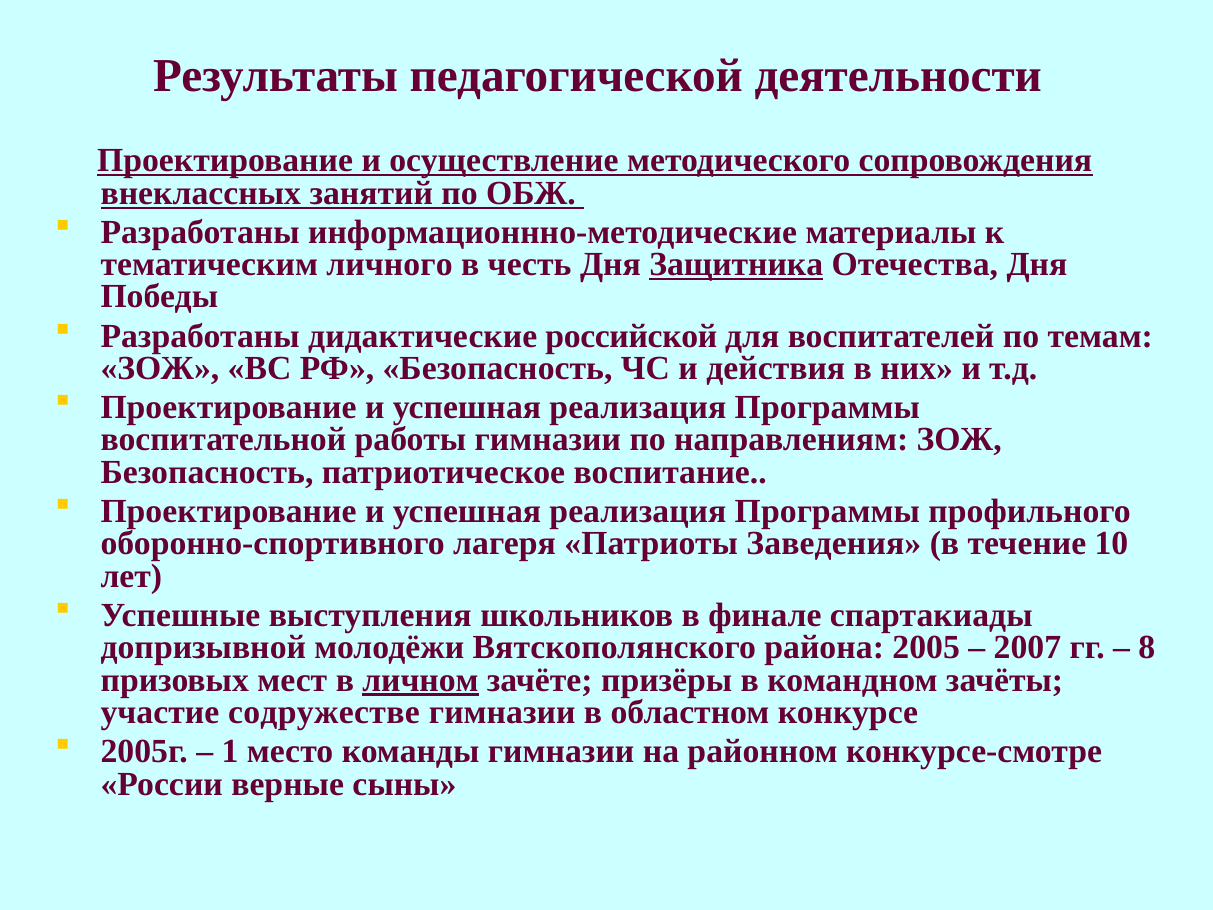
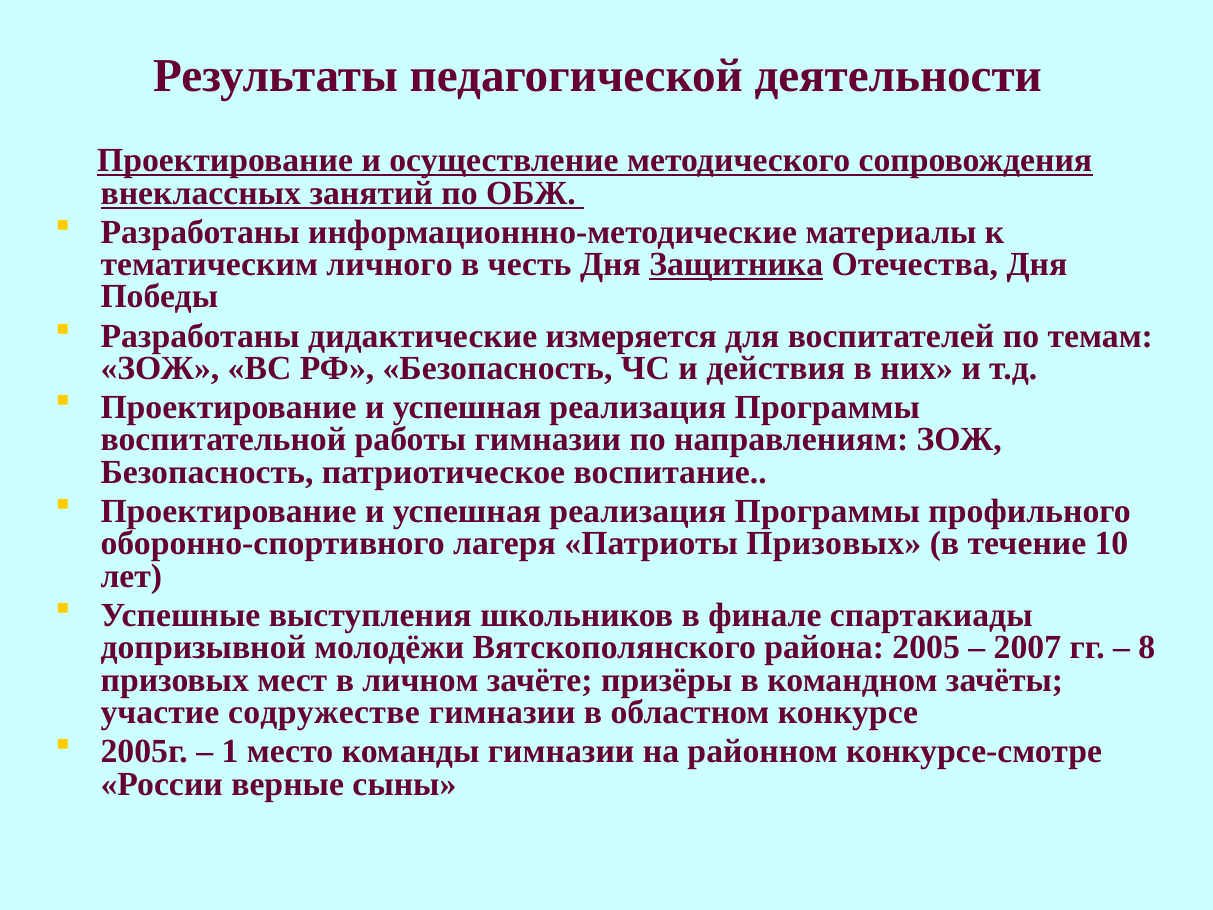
российской: российской -> измеряется (631, 336)
Патриоты Заведения: Заведения -> Призовых (834, 544)
личном underline: present -> none (420, 680)
